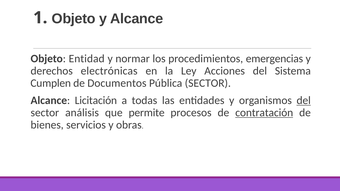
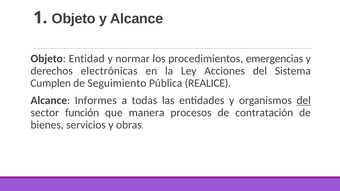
Documentos: Documentos -> Seguimiento (117, 83)
Pública SECTOR: SECTOR -> REALICE (208, 83)
Licitación: Licitación -> Informes (96, 101)
análisis: análisis -> función (82, 113)
permite: permite -> manera (147, 113)
contratación underline: present -> none (264, 113)
